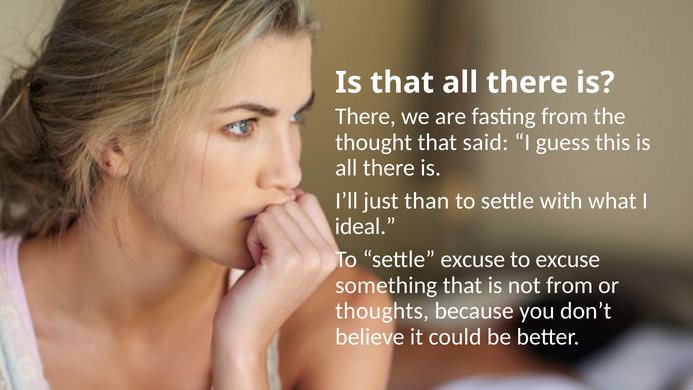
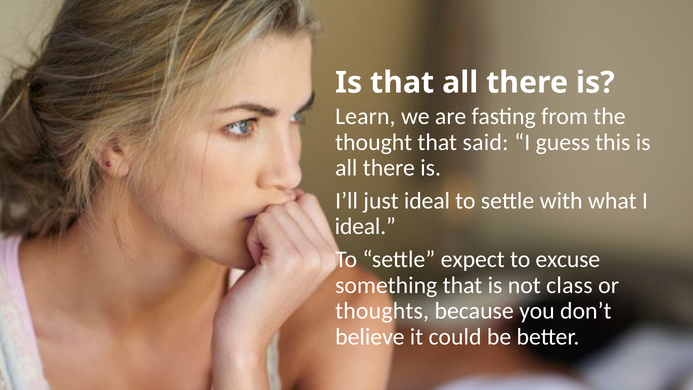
There: There -> Learn (365, 116)
just than: than -> ideal (427, 201)
settle excuse: excuse -> expect (473, 259)
not from: from -> class (569, 285)
